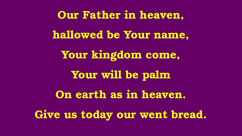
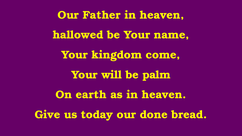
went: went -> done (154, 115)
